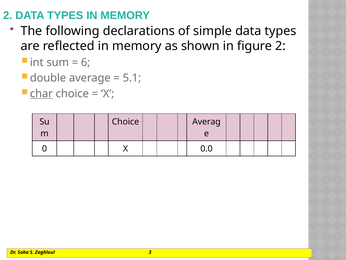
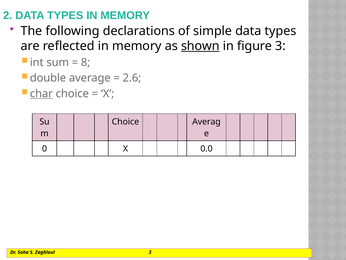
shown underline: none -> present (200, 46)
figure 2: 2 -> 3 (280, 46)
6: 6 -> 8 (86, 62)
5.1: 5.1 -> 2.6 (132, 78)
